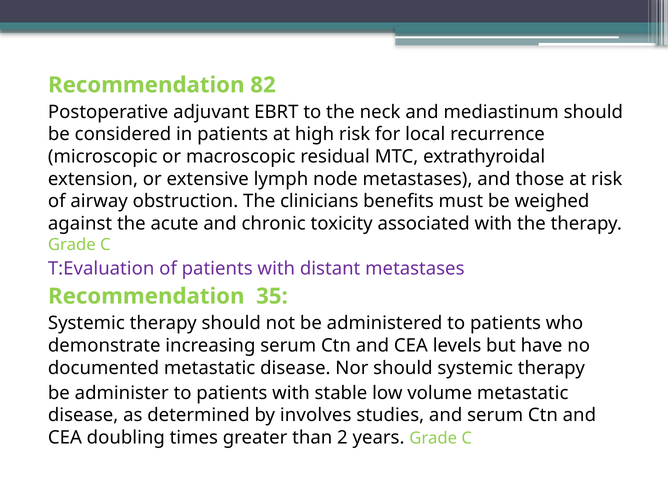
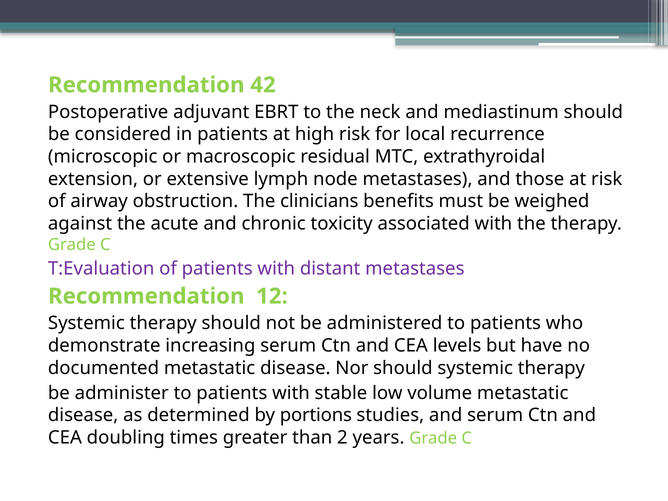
82: 82 -> 42 (263, 85)
35: 35 -> 12 (272, 296)
involves: involves -> portions (316, 415)
